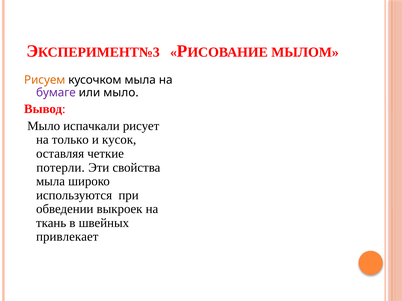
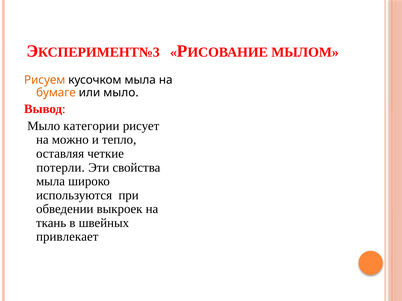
бумаге colour: purple -> orange (56, 93)
испачкали: испачкали -> категории (91, 126)
только: только -> можно (70, 140)
кусок: кусок -> тепло (119, 140)
